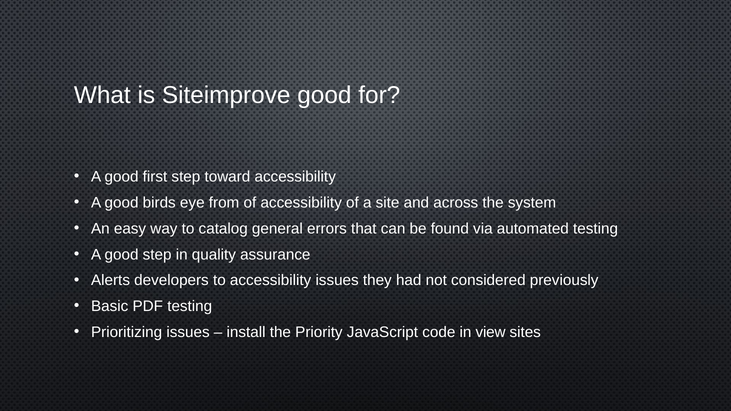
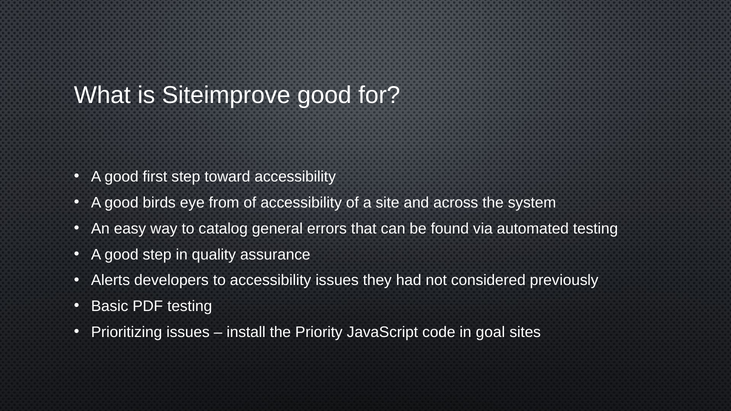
view: view -> goal (490, 332)
